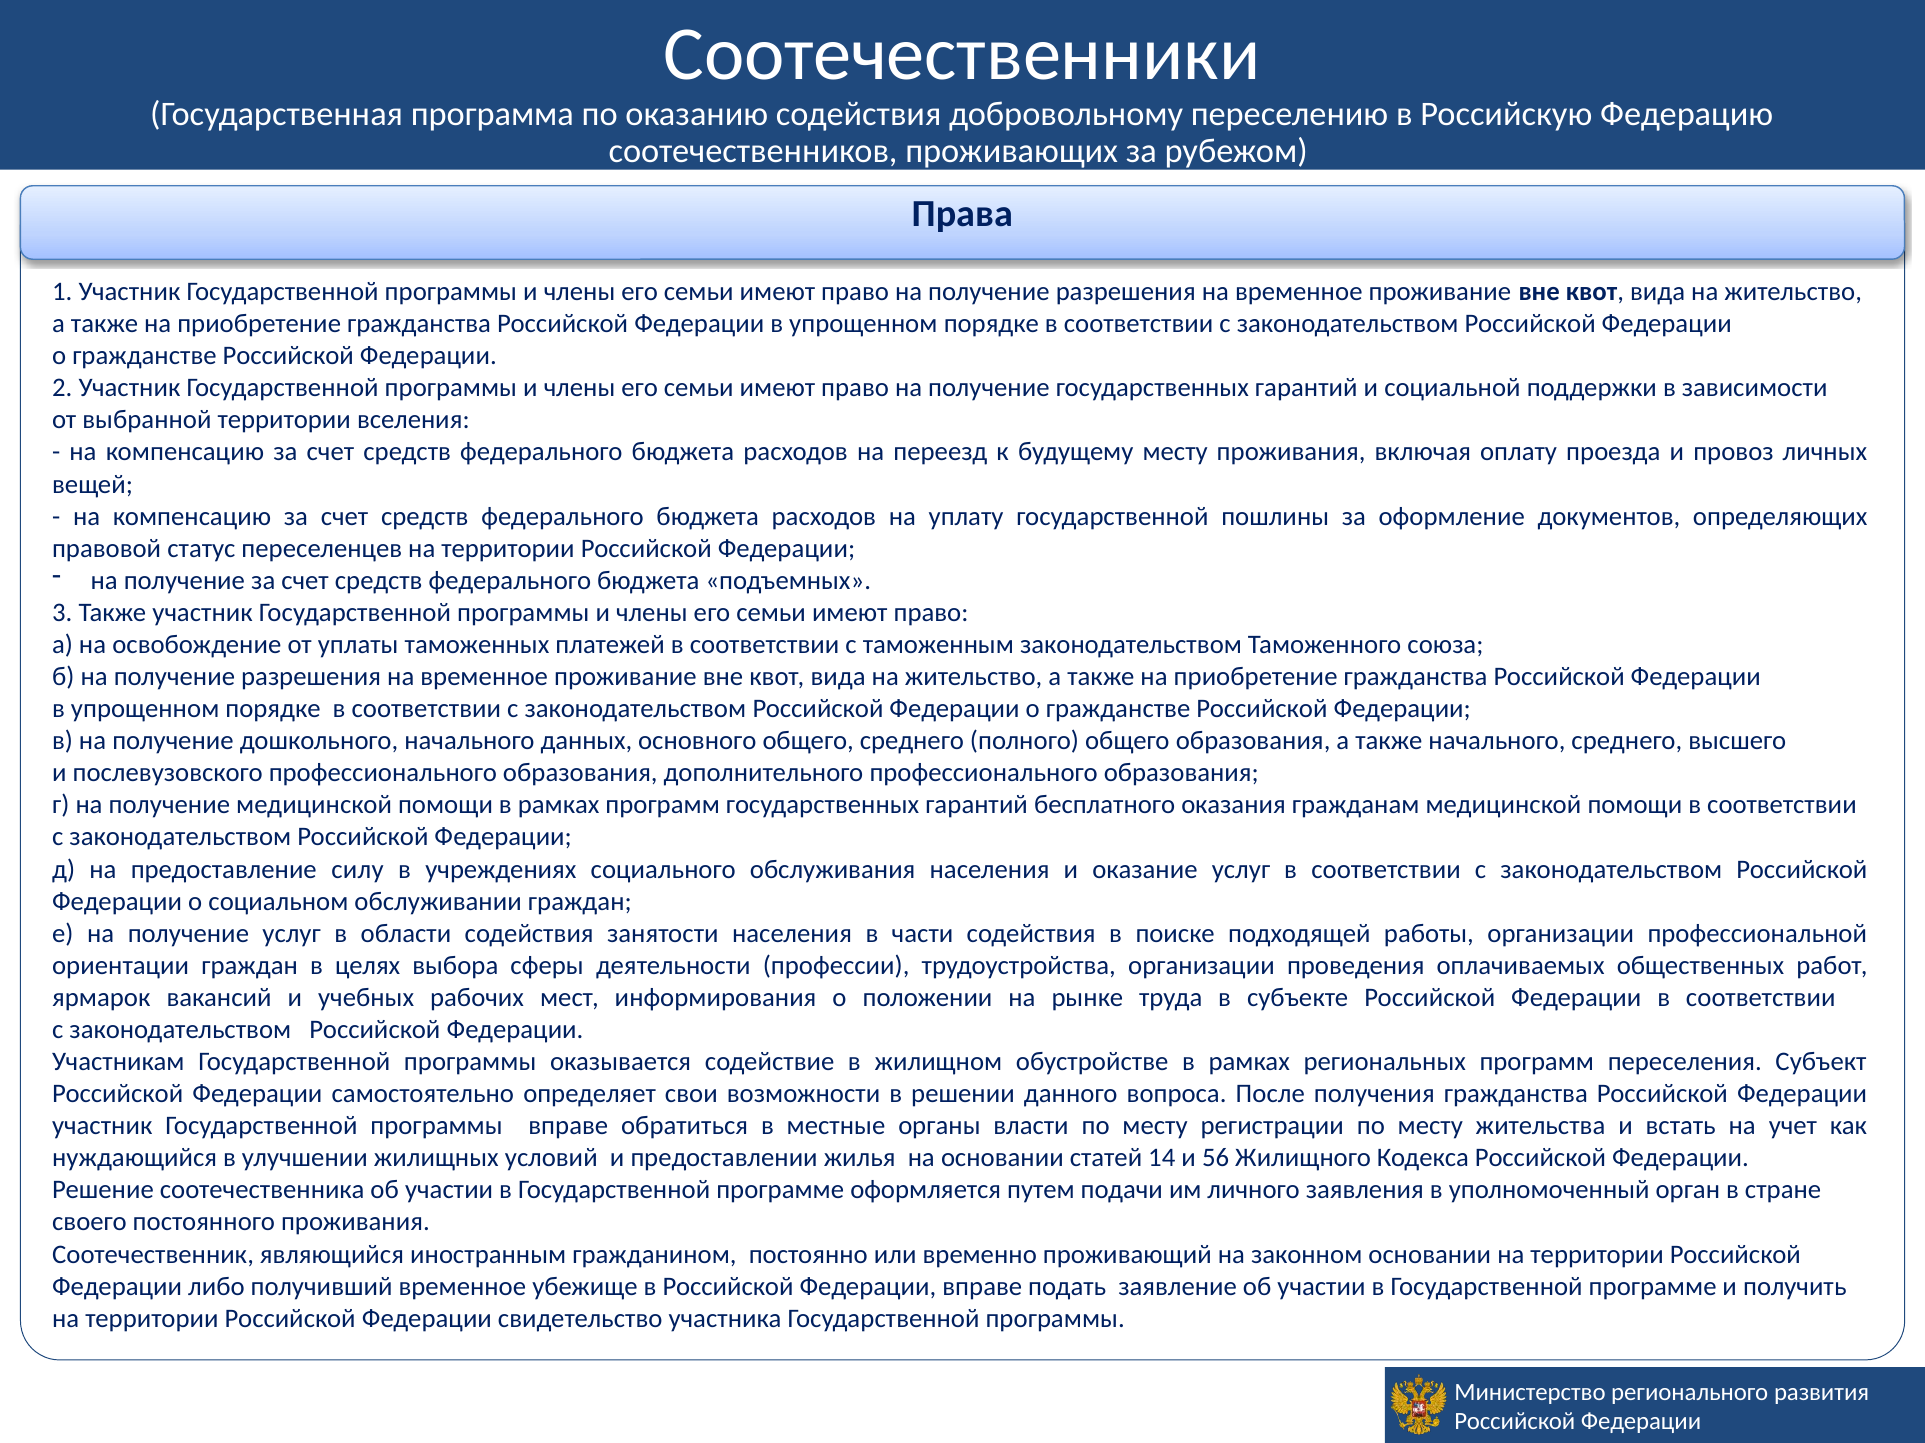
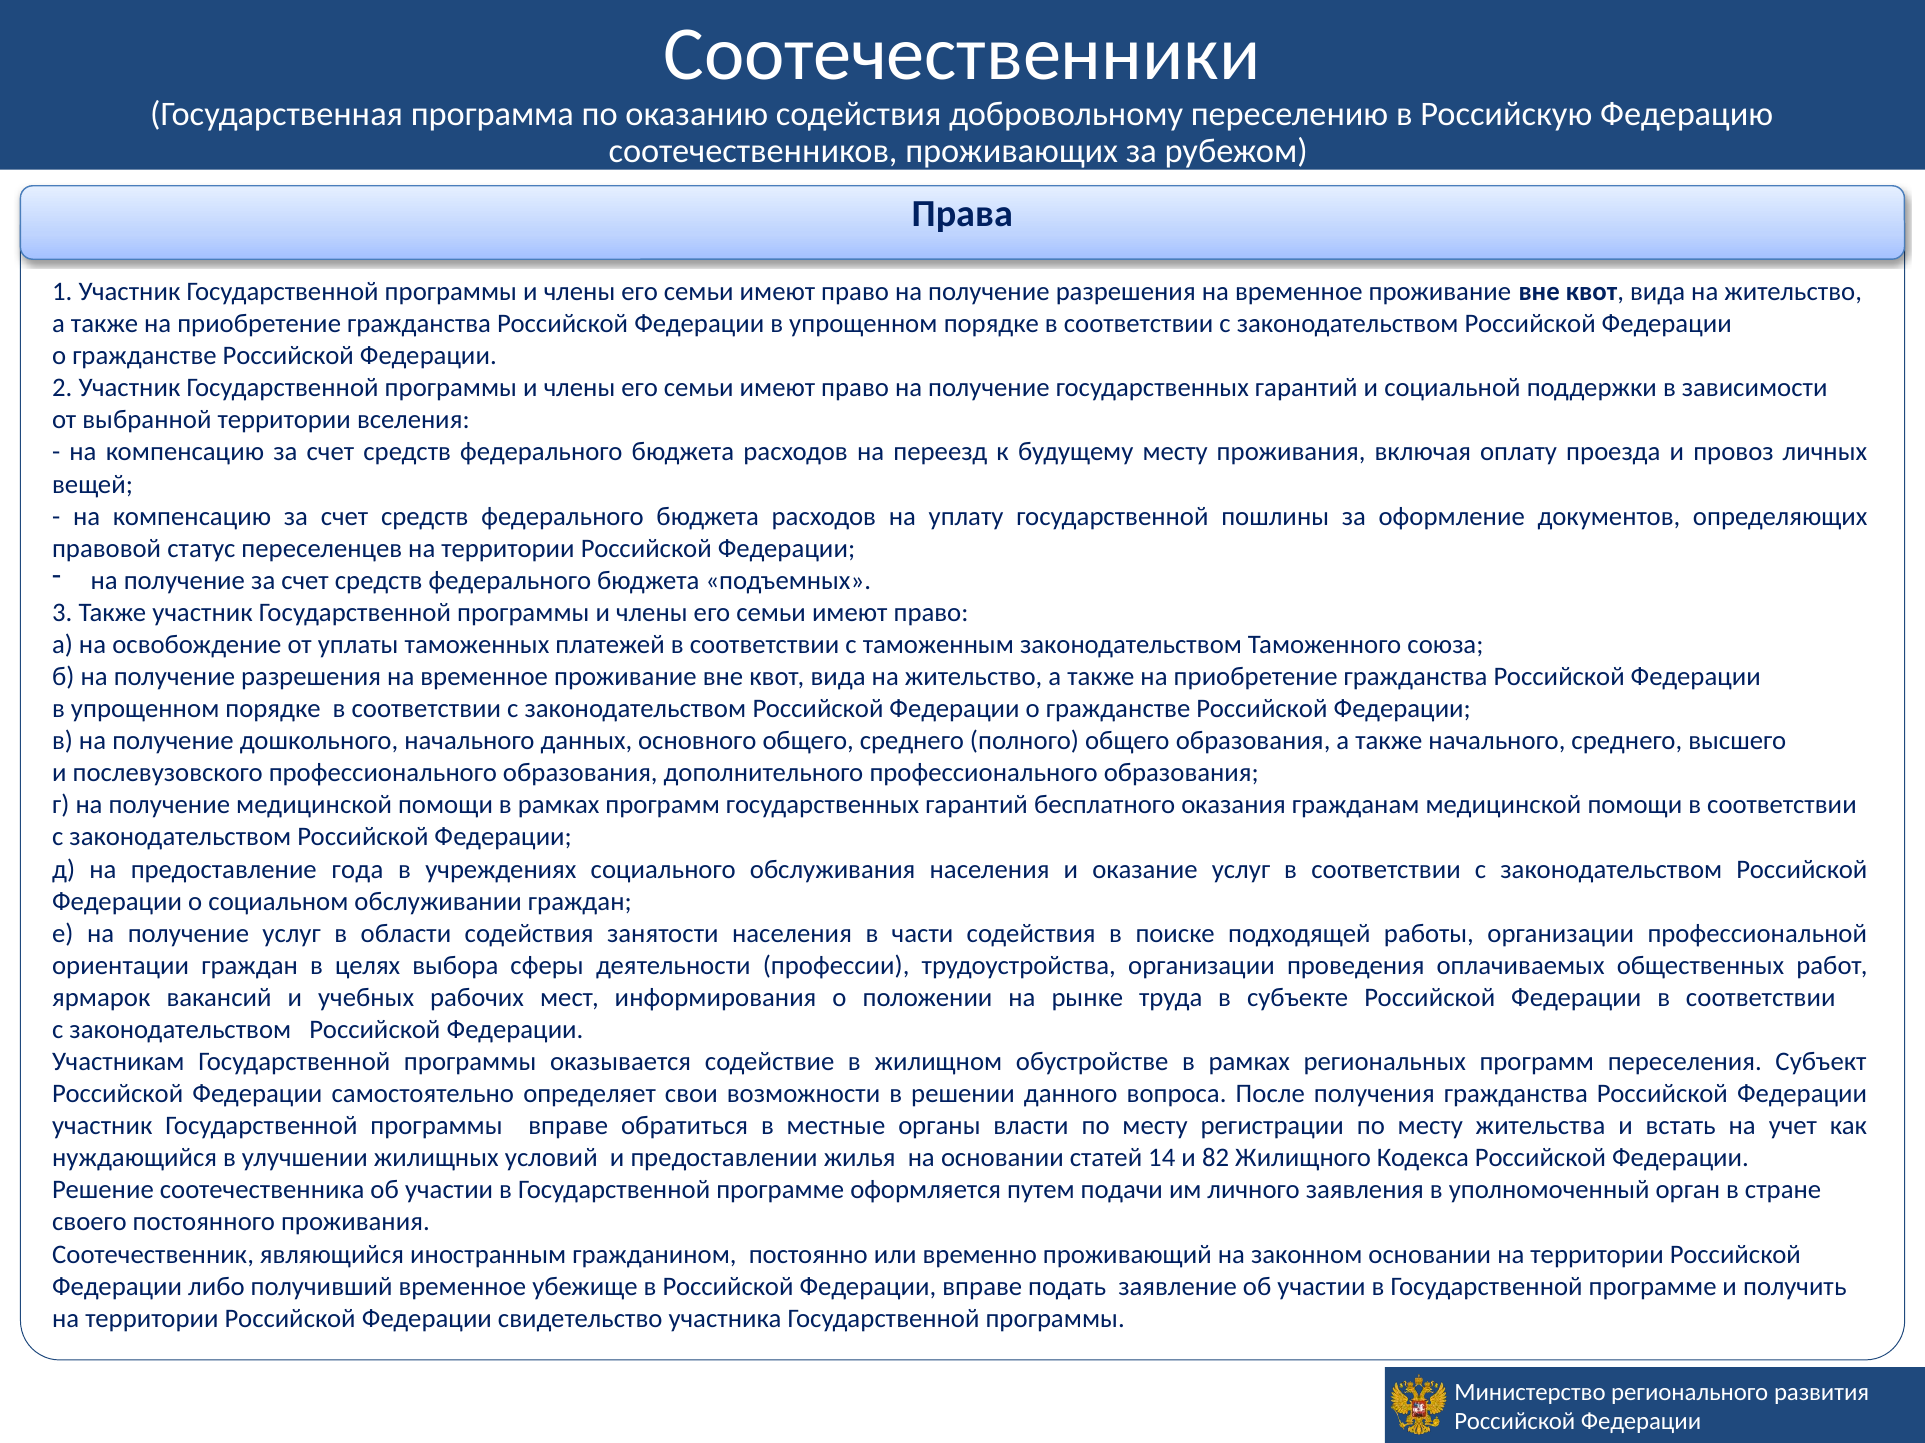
силу: силу -> года (357, 870)
56: 56 -> 82 (1216, 1159)
